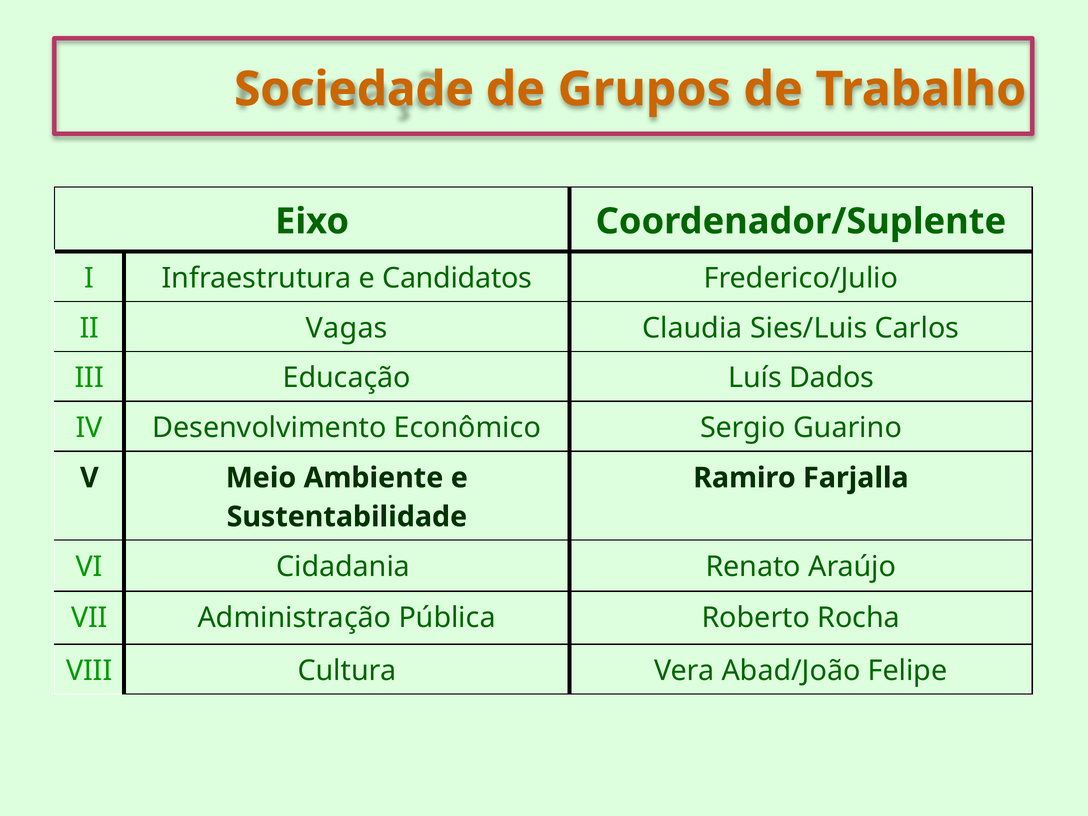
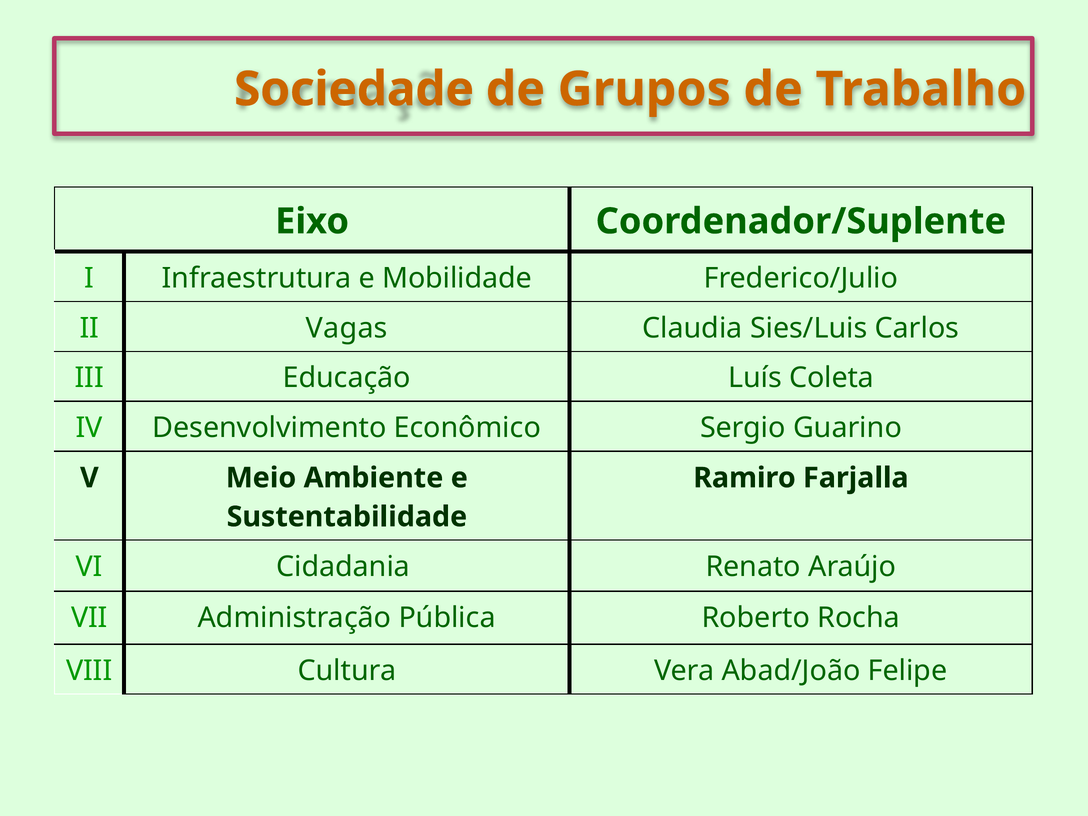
Candidatos: Candidatos -> Mobilidade (457, 278)
Dados: Dados -> Coleta (832, 378)
